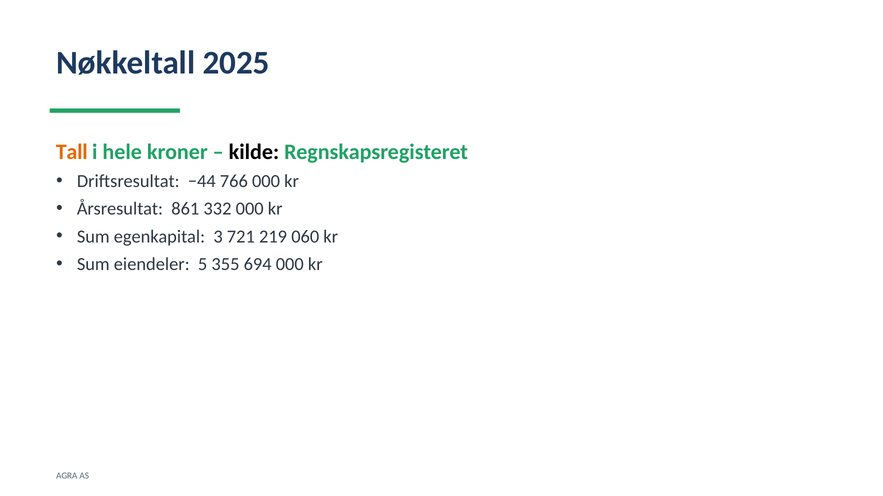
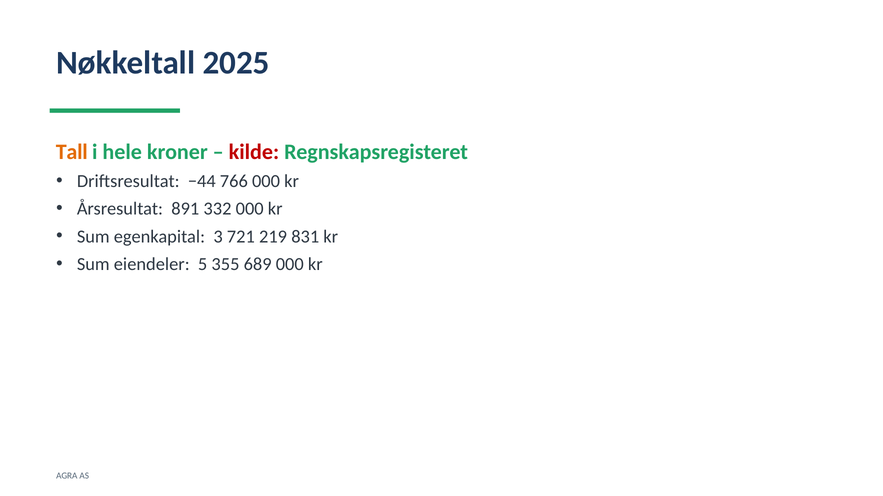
kilde colour: black -> red (254, 152)
861: 861 -> 891 (185, 209)
060: 060 -> 831 (305, 237)
694: 694 -> 689 (258, 264)
